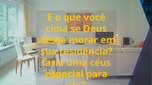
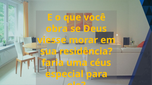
cima: cima -> obra (57, 29)
